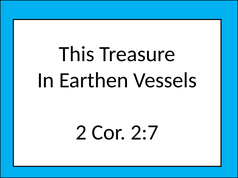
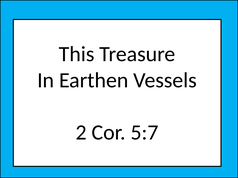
2:7: 2:7 -> 5:7 (145, 133)
